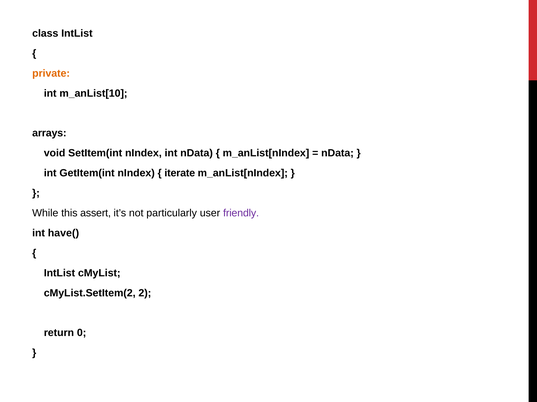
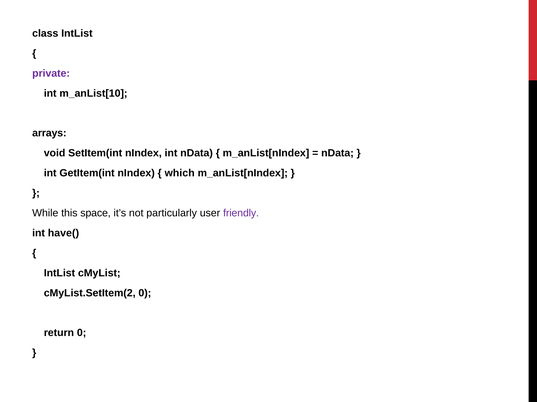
private colour: orange -> purple (51, 73)
iterate: iterate -> which (180, 173)
assert: assert -> space (96, 213)
cMyList.SetItem(2 2: 2 -> 0 (145, 293)
